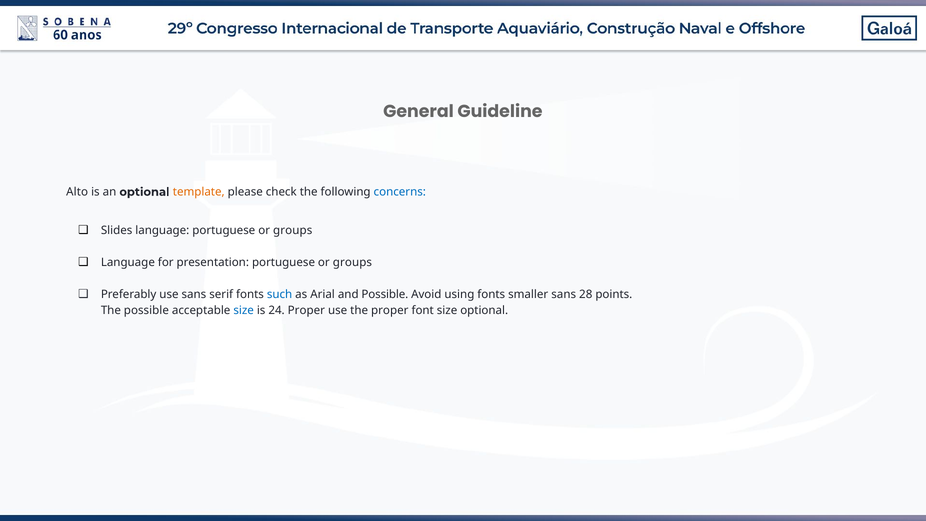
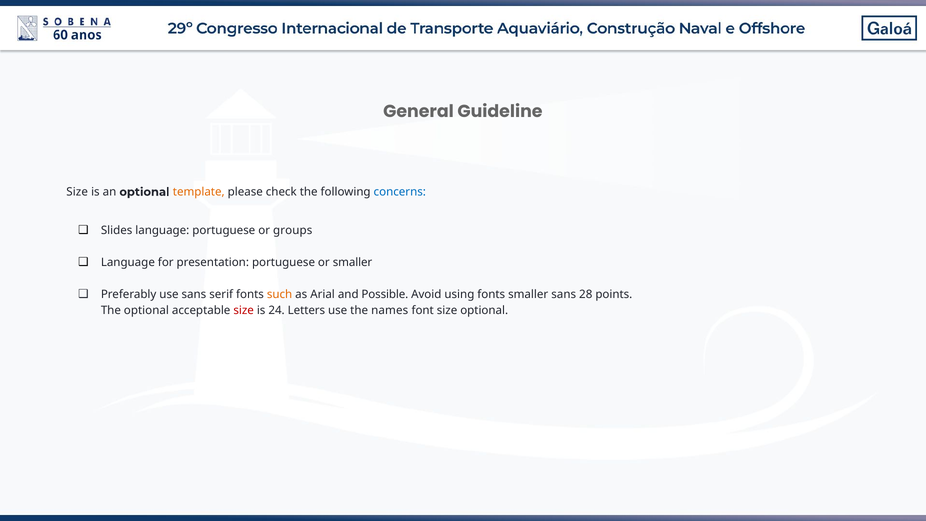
Alto: Alto -> Size (77, 192)
presentation portuguese or groups: groups -> smaller (353, 262)
such colour: blue -> orange (280, 294)
The possible: possible -> optional (146, 310)
size colour: blue -> red (244, 310)
24 Proper: Proper -> Letters (306, 310)
the proper: proper -> names (390, 310)
